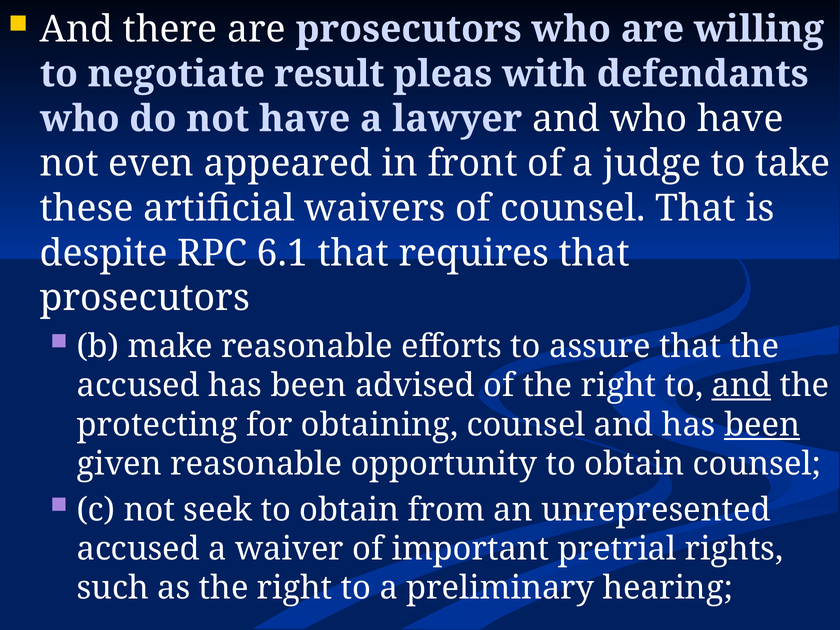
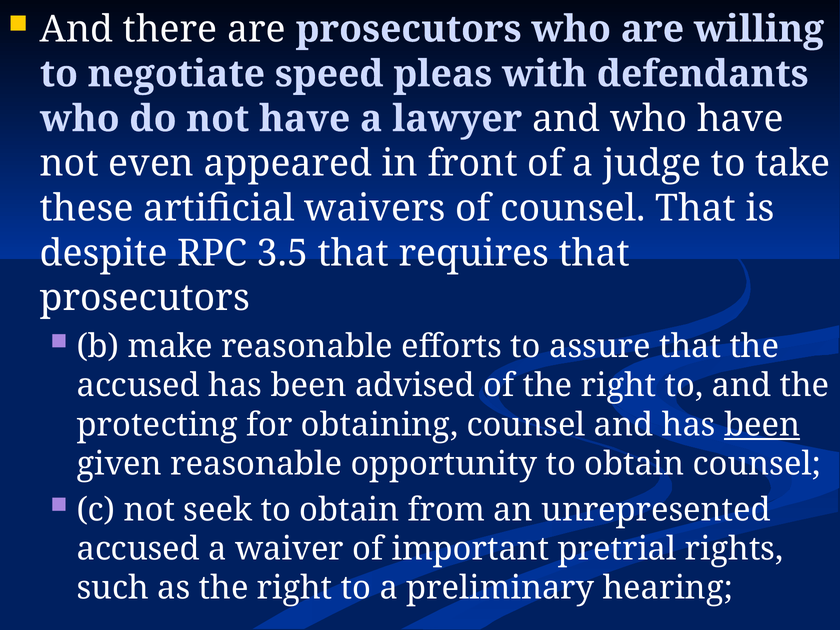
result: result -> speed (329, 74)
6.1: 6.1 -> 3.5 (283, 253)
and underline: present -> none (741, 386)
